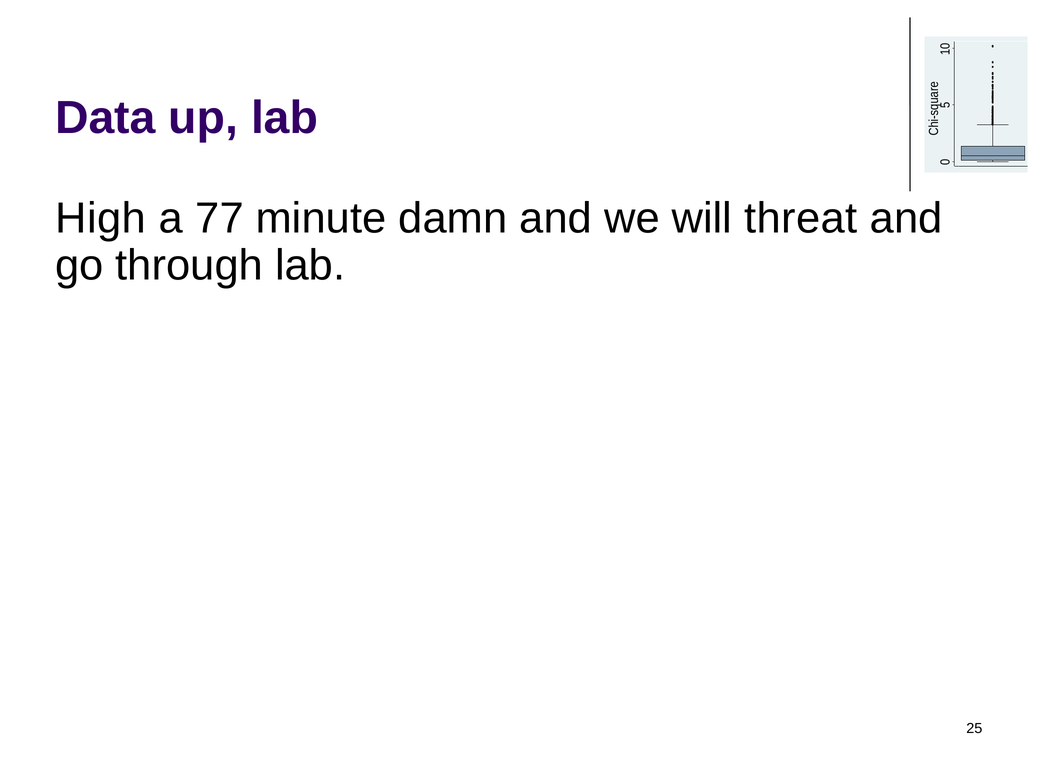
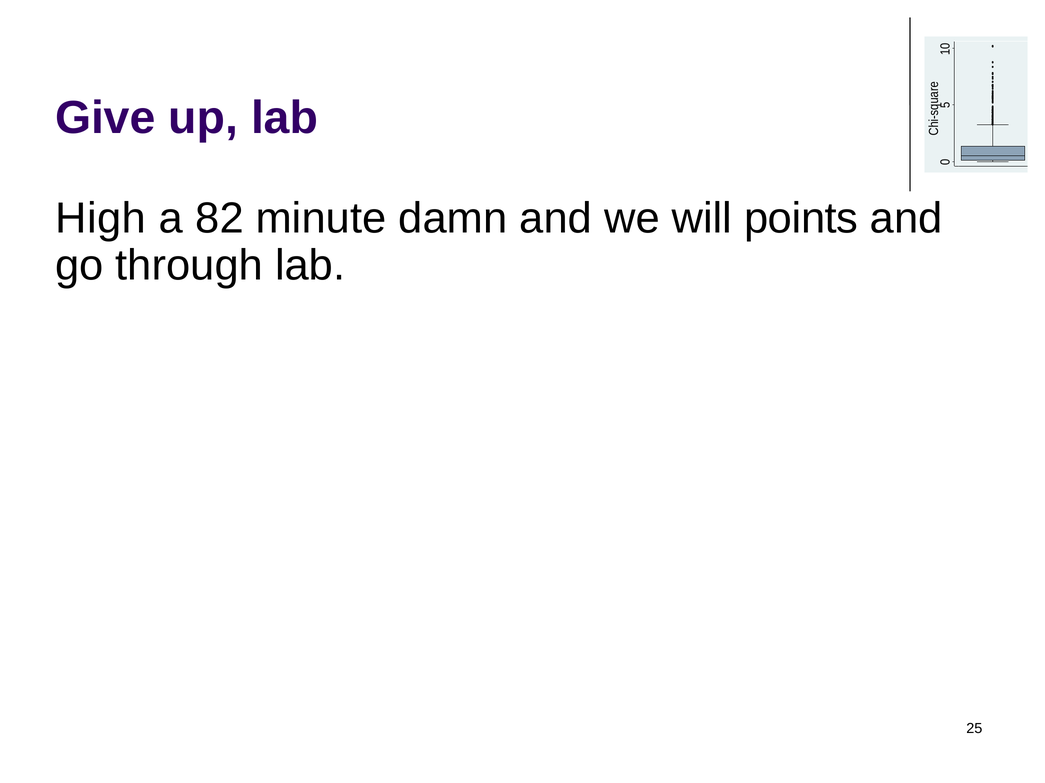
Data: Data -> Give (105, 118)
77: 77 -> 82 (220, 219)
threat: threat -> points (801, 219)
